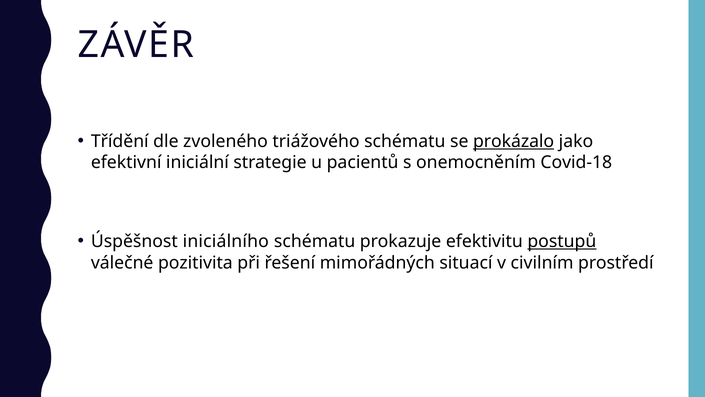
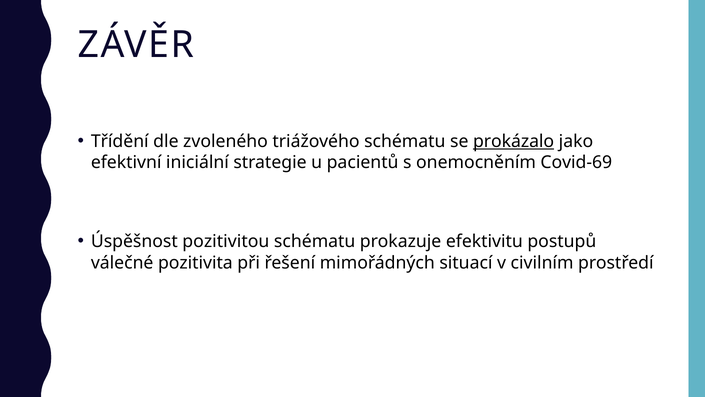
Covid-18: Covid-18 -> Covid-69 (576, 162)
iniciálního: iniciálního -> pozitivitou (226, 241)
postupů underline: present -> none (562, 241)
